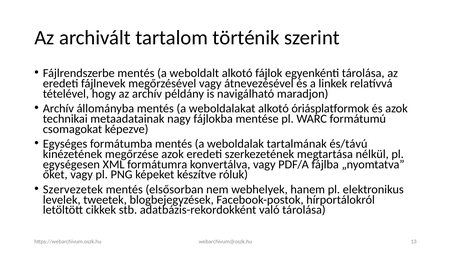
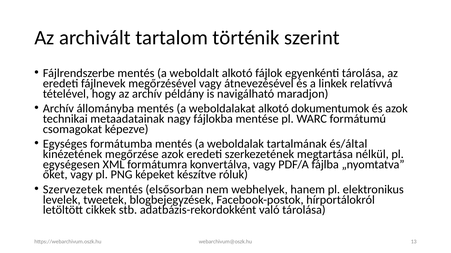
óriásplatformok: óriásplatformok -> dokumentumok (330, 109)
és/távú: és/távú -> és/által (348, 144)
